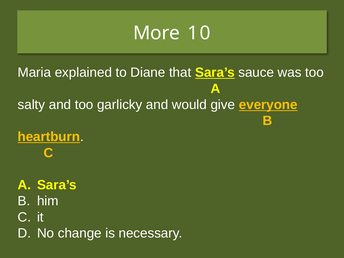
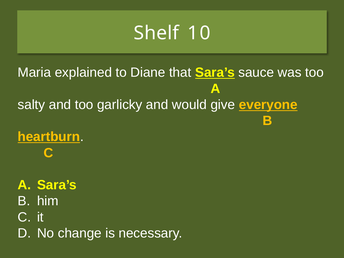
More: More -> Shelf (156, 33)
